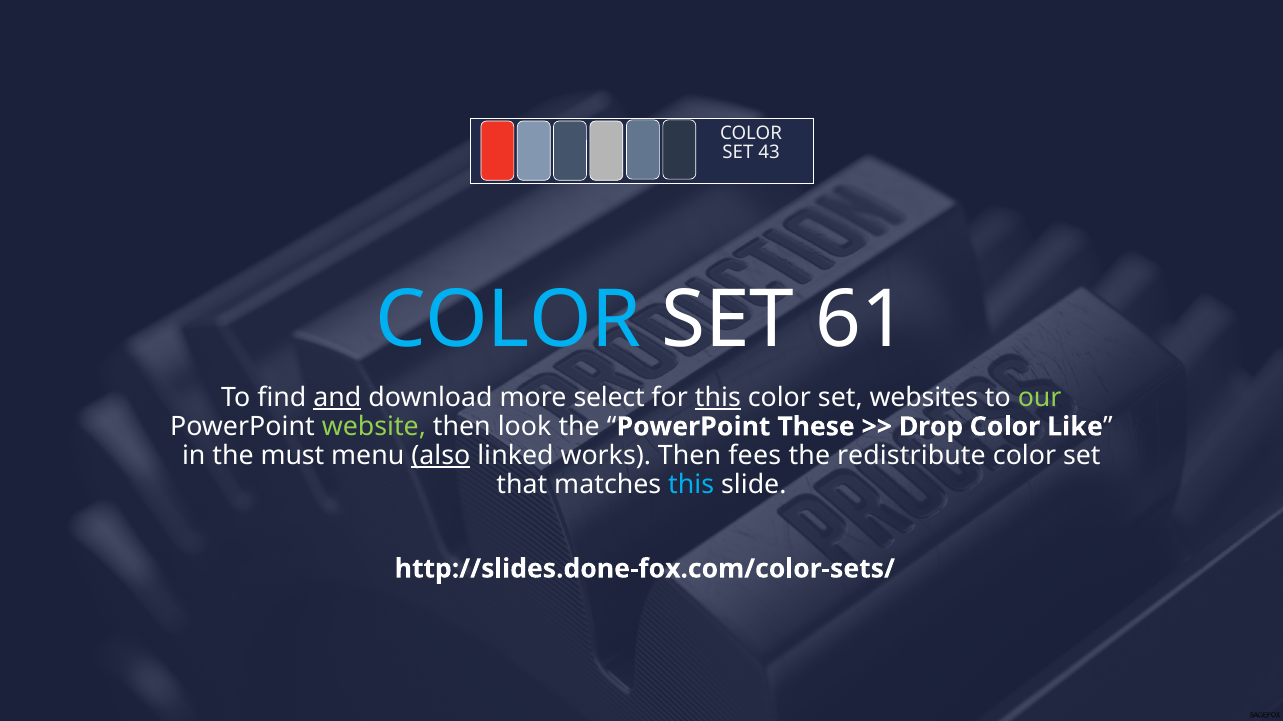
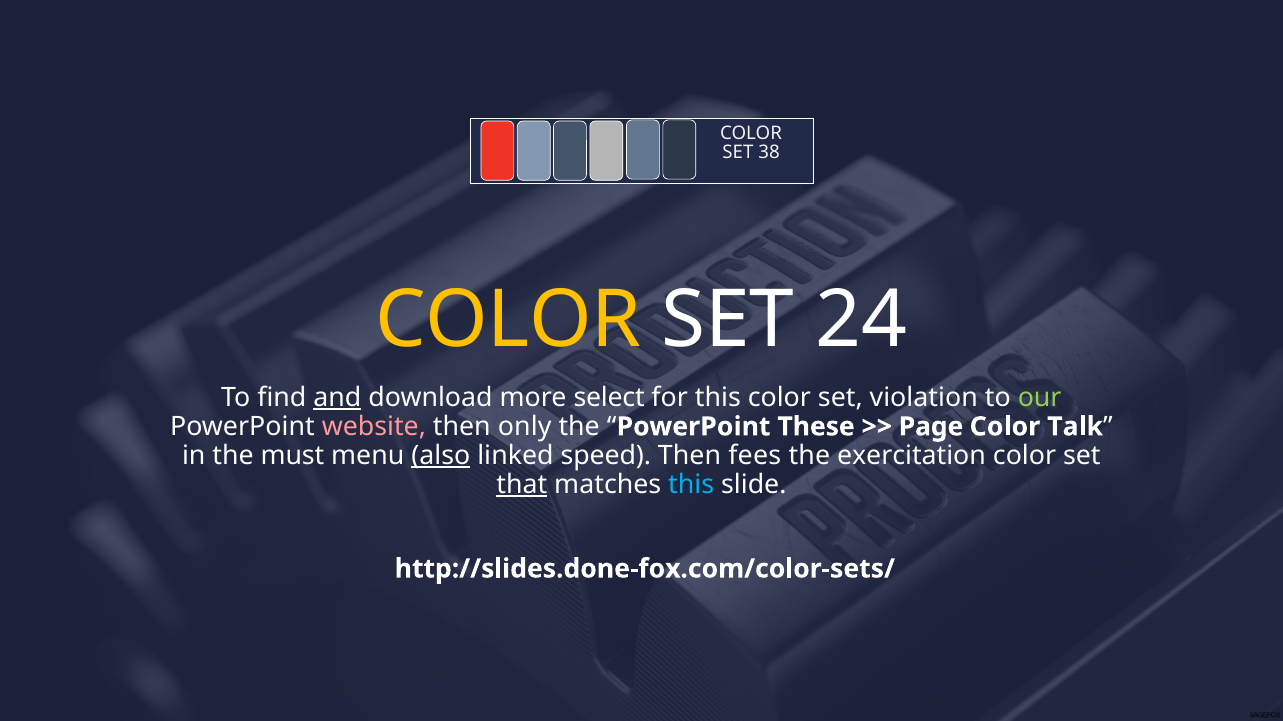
43: 43 -> 38 (769, 152)
COLOR colour: light blue -> yellow (508, 321)
61: 61 -> 24 (861, 321)
this underline: present -> none (718, 398)
websites: websites -> violation (924, 398)
website colour: light green -> pink (374, 427)
look: look -> only (525, 427)
Drop: Drop -> Page (931, 427)
Like: Like -> Talk (1075, 427)
works: works -> speed (606, 456)
redistribute: redistribute -> exercitation (911, 456)
that underline: none -> present (522, 485)
